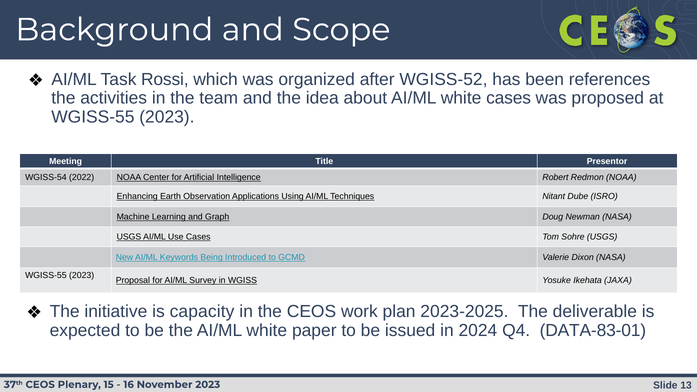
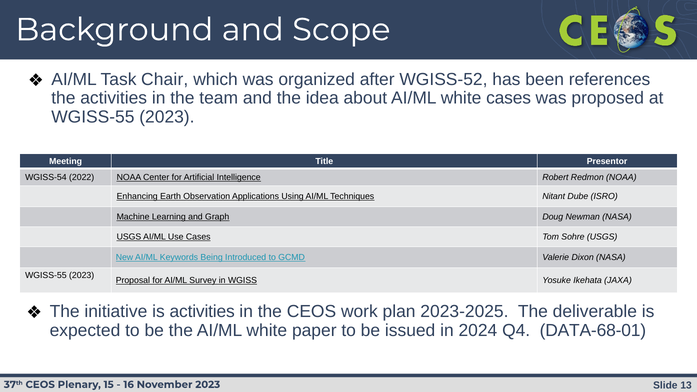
Rossi: Rossi -> Chair (165, 79)
is capacity: capacity -> activities (202, 312)
DATA-83-01: DATA-83-01 -> DATA-68-01 (593, 330)
